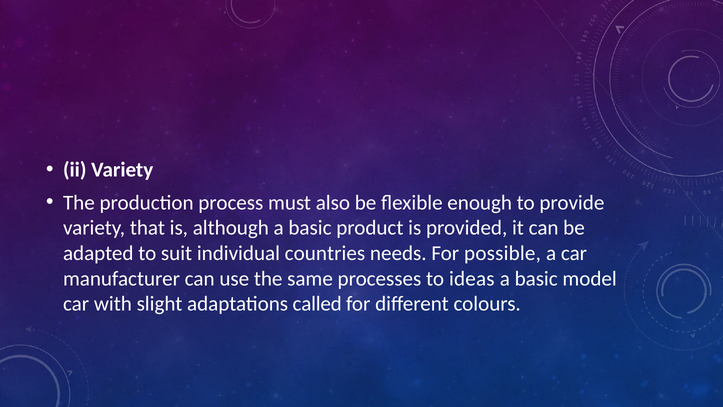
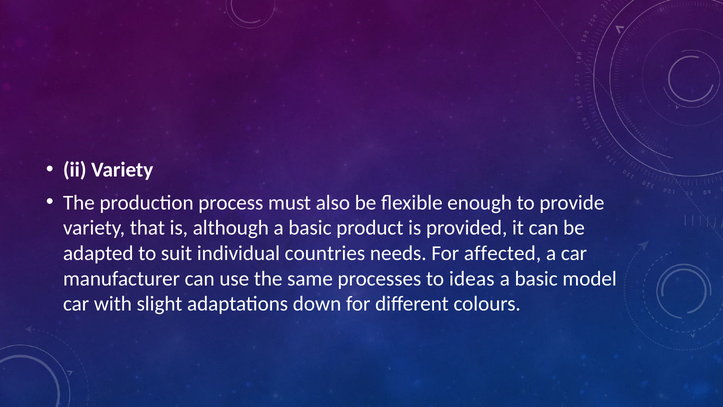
possible: possible -> affected (503, 253)
called: called -> down (317, 304)
